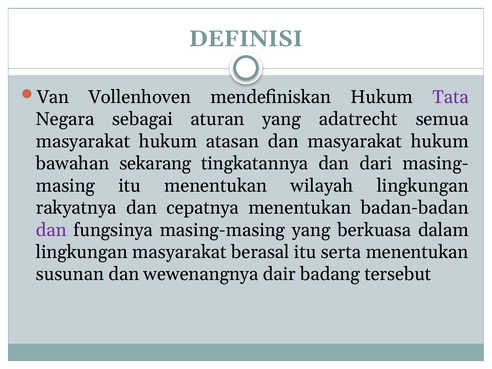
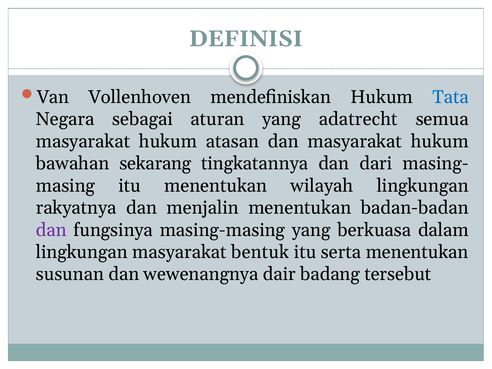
Tata colour: purple -> blue (451, 97)
cepatnya: cepatnya -> menjalin (203, 208)
berasal: berasal -> bentuk (260, 252)
